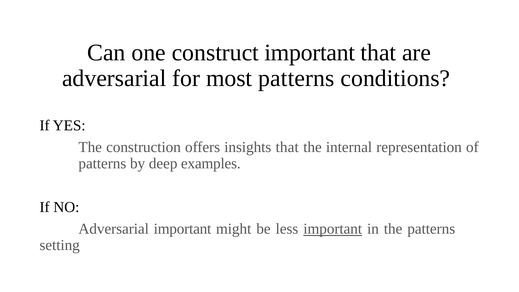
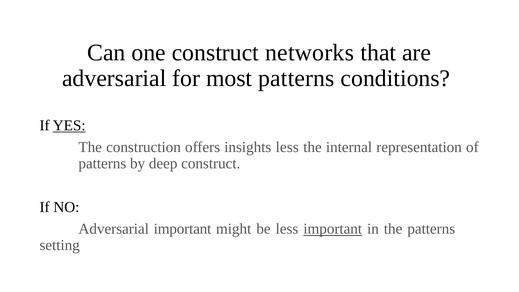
construct important: important -> networks (310, 52)
YES underline: none -> present (69, 125)
insights that: that -> less (287, 147)
deep examples: examples -> construct (211, 164)
